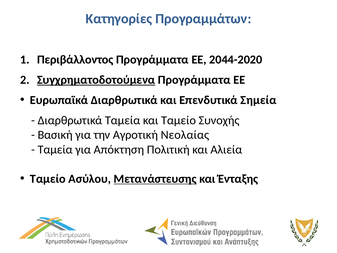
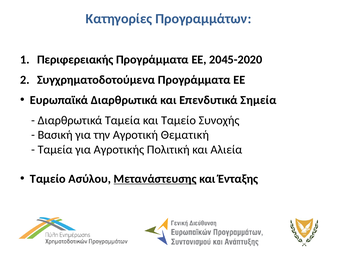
Περιβάλλοντος: Περιβάλλοντος -> Περιφερειακής (75, 60)
2044-2020: 2044-2020 -> 2045-2020 (236, 60)
Συγχρηματοδοτούμενα underline: present -> none (96, 80)
Νεολαίας: Νεολαίας -> Θεματική (185, 135)
Απόκτηση: Απόκτηση -> Αγροτικής (119, 149)
